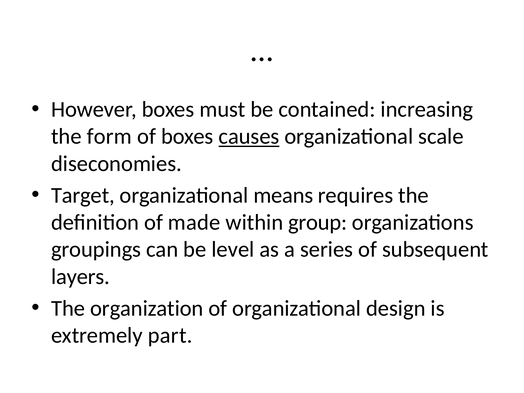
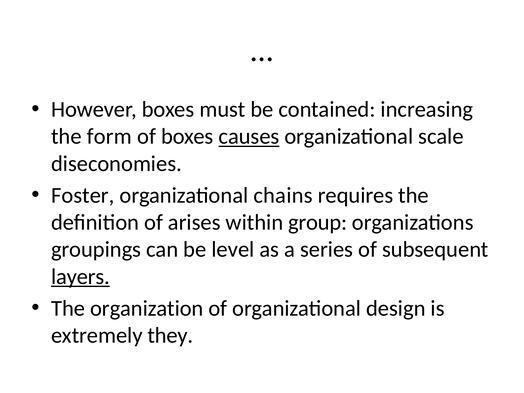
Target: Target -> Foster (83, 195)
means: means -> chains (283, 195)
made: made -> arises (194, 222)
layers underline: none -> present (80, 277)
part: part -> they (170, 335)
